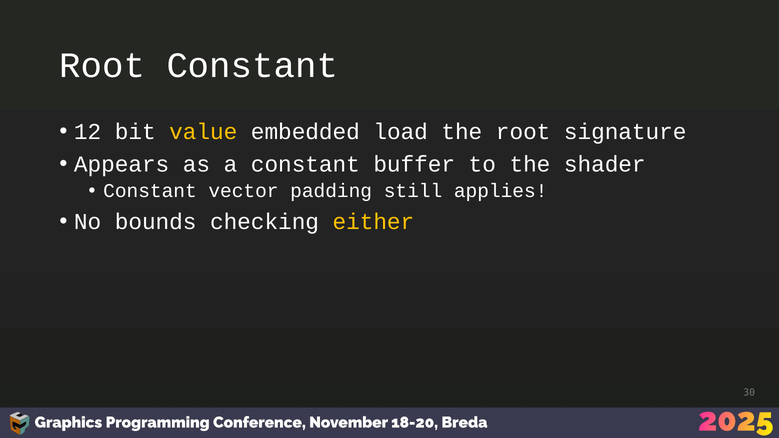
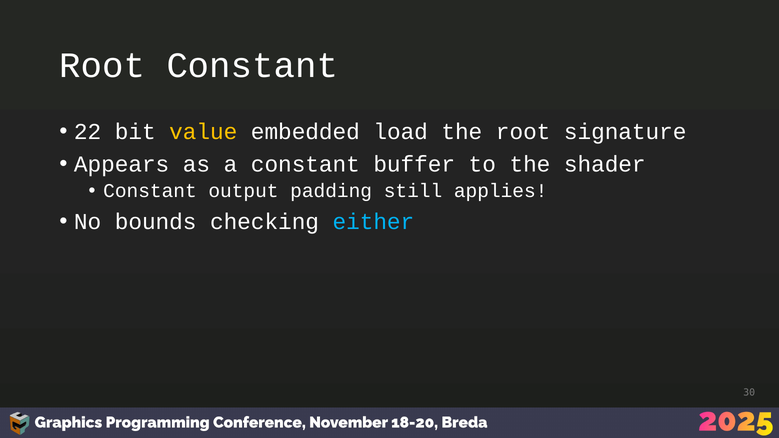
12: 12 -> 22 (88, 132)
vector: vector -> output (243, 191)
either colour: yellow -> light blue (373, 222)
